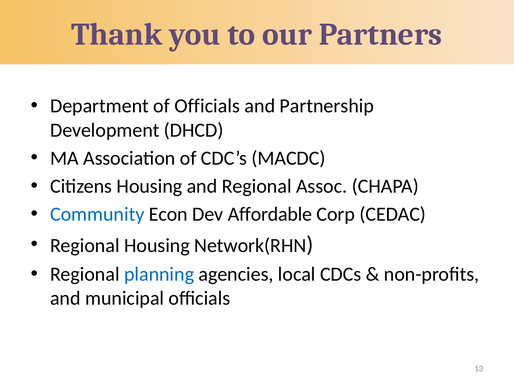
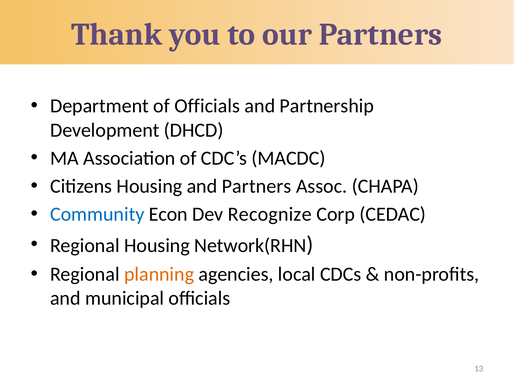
and Regional: Regional -> Partners (257, 186)
Affordable: Affordable -> Recognize (270, 214)
planning colour: blue -> orange (159, 274)
